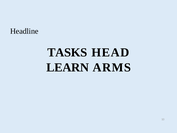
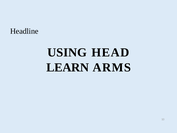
TASKS: TASKS -> USING (67, 52)
